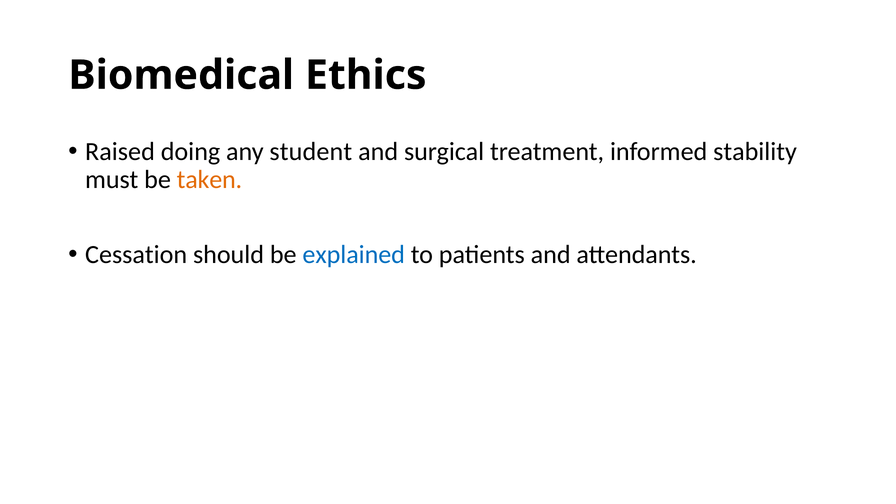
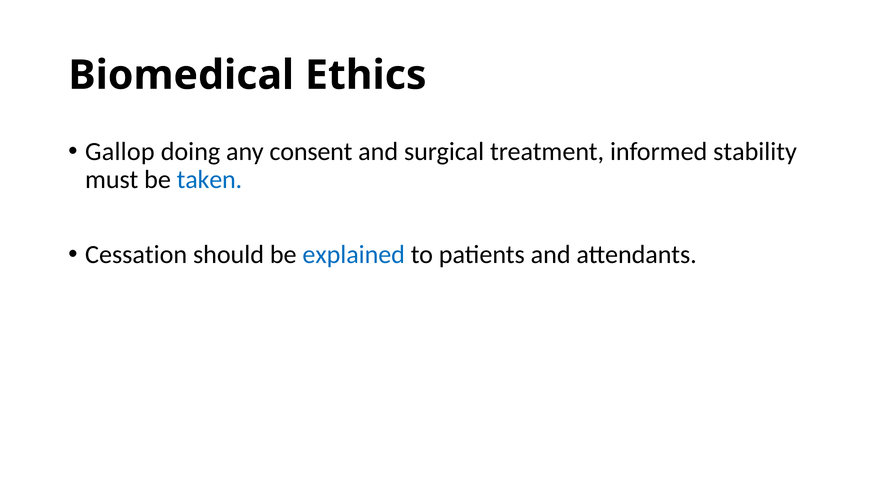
Raised: Raised -> Gallop (120, 151)
student: student -> consent (311, 151)
taken colour: orange -> blue (209, 180)
